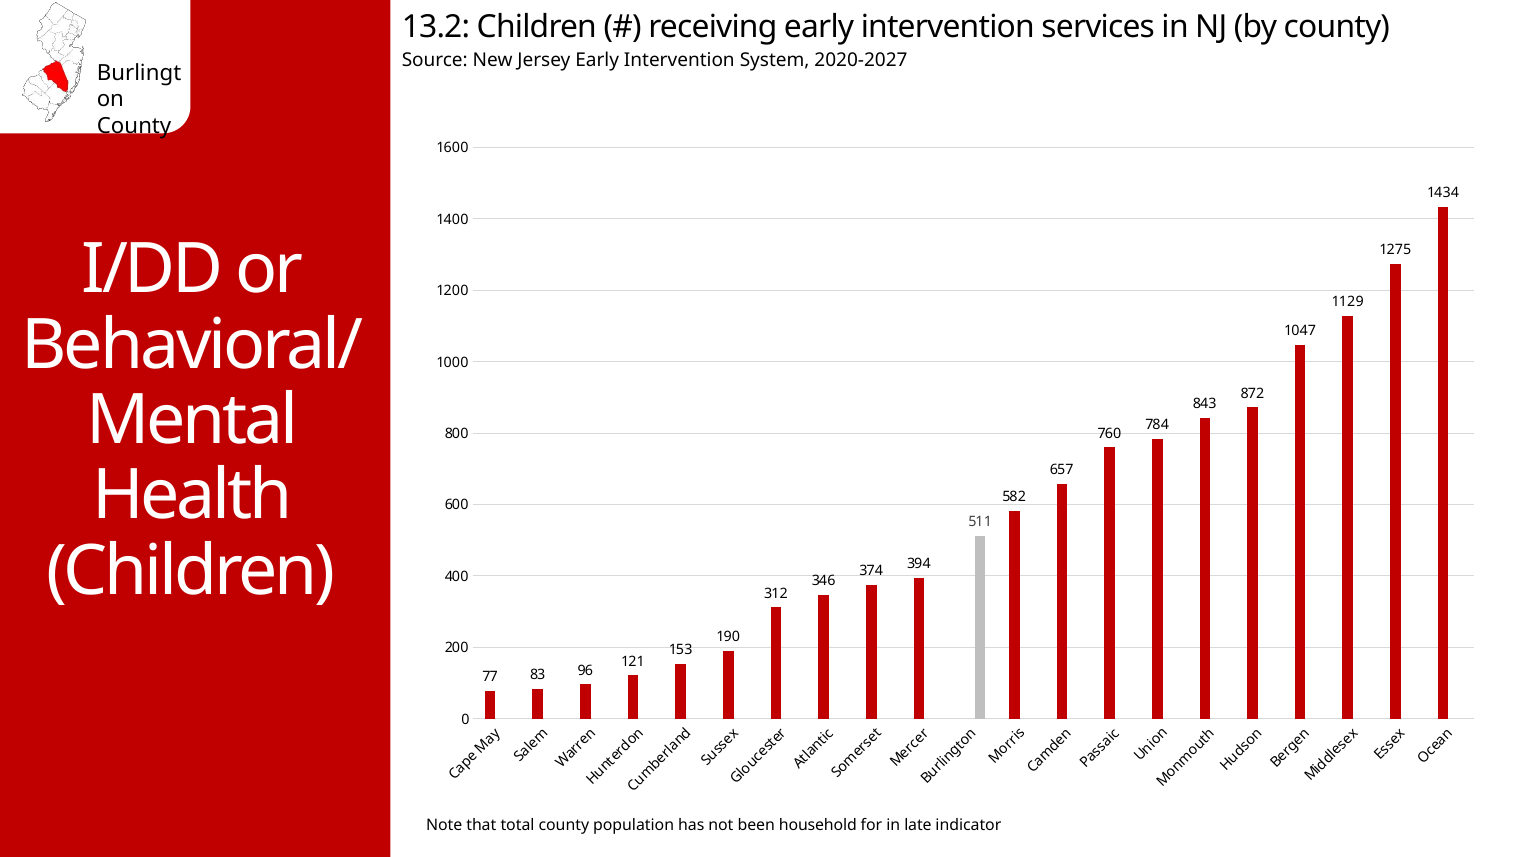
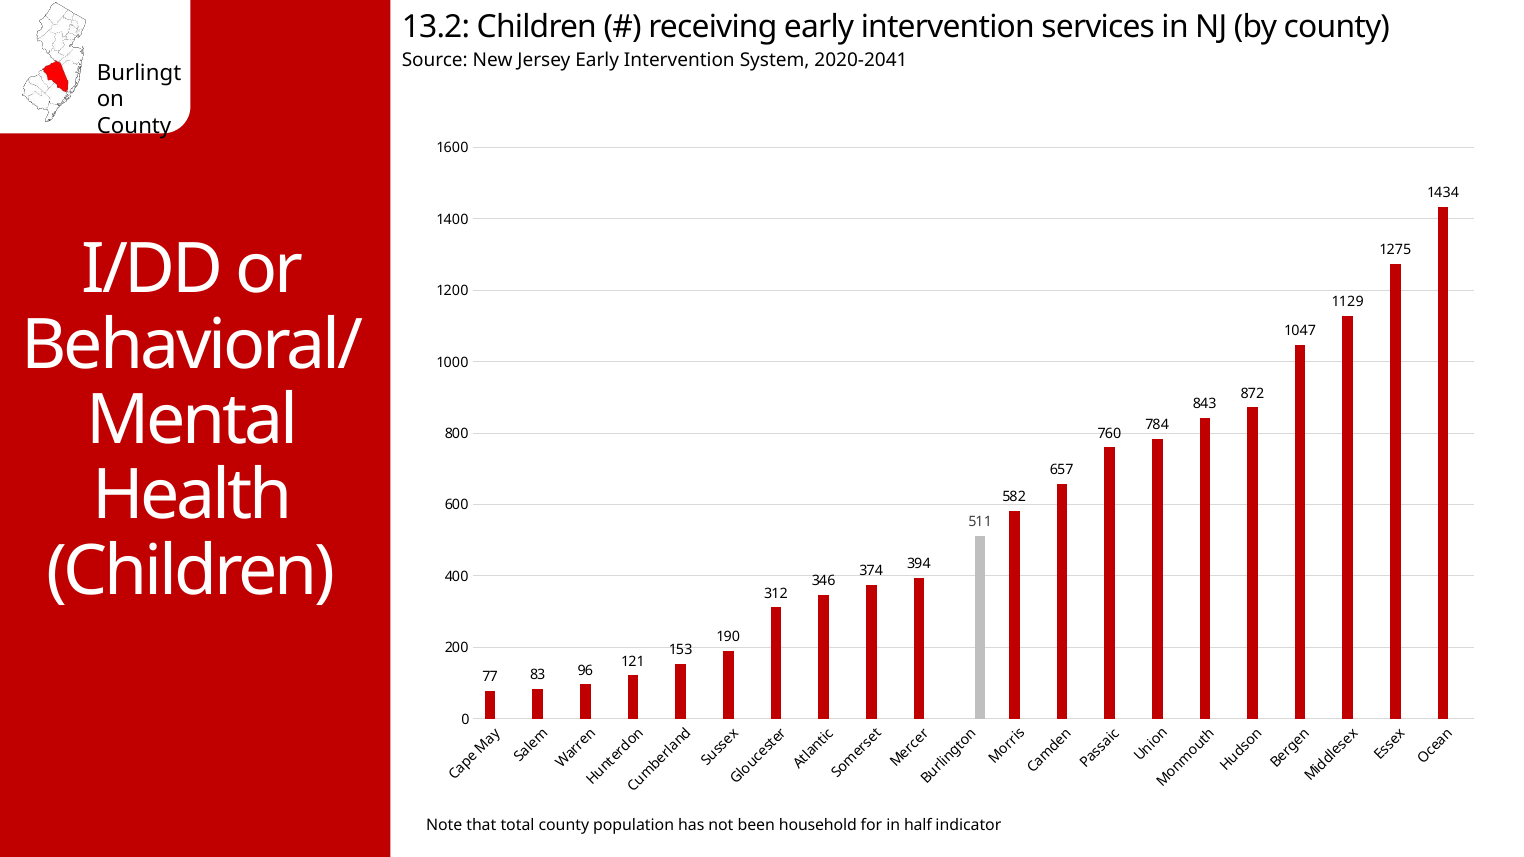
2020-2027: 2020-2027 -> 2020-2041 (861, 61)
late: late -> half (918, 826)
